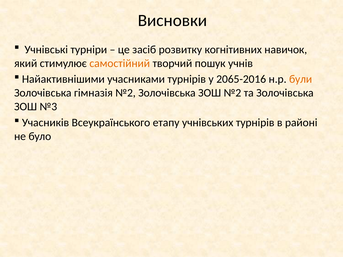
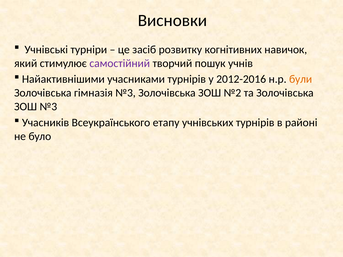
самостійний colour: orange -> purple (120, 63)
2065-2016: 2065-2016 -> 2012-2016 (241, 79)
гімназія №2: №2 -> №3 (126, 93)
